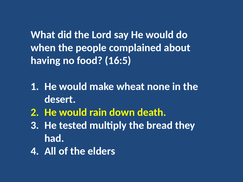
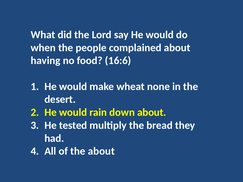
16:5: 16:5 -> 16:6 (118, 61)
down death: death -> about (152, 113)
the elders: elders -> about (101, 151)
